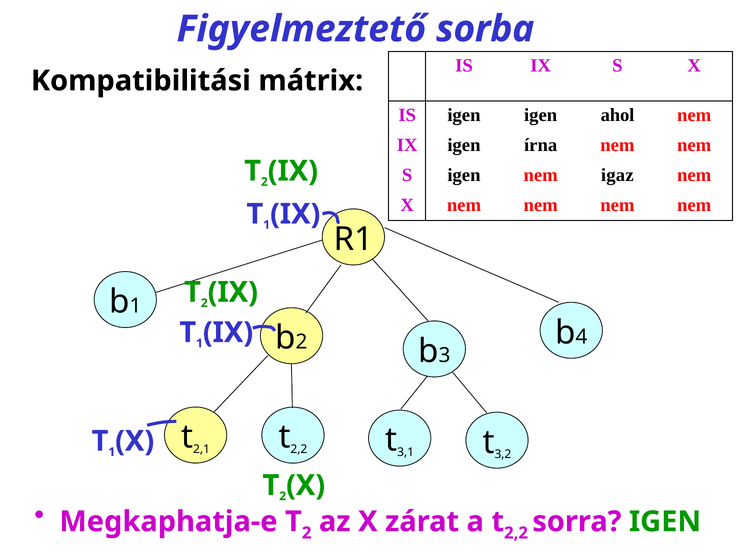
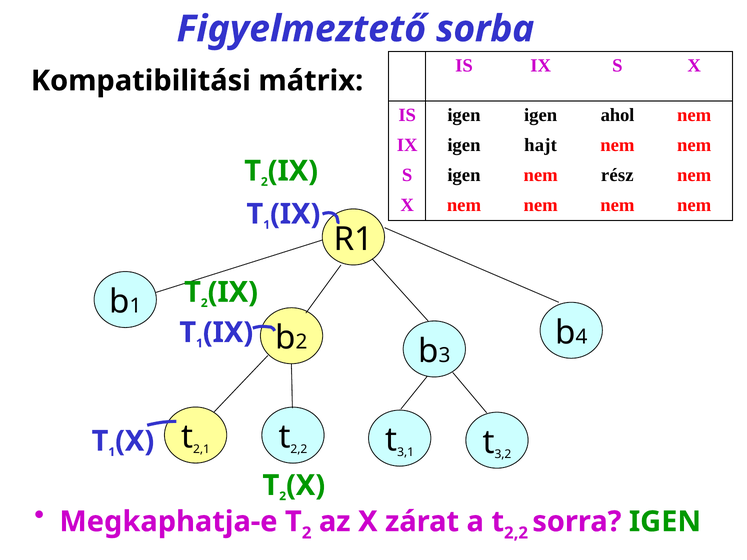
írna: írna -> hajt (541, 145)
igaz: igaz -> rész (617, 175)
